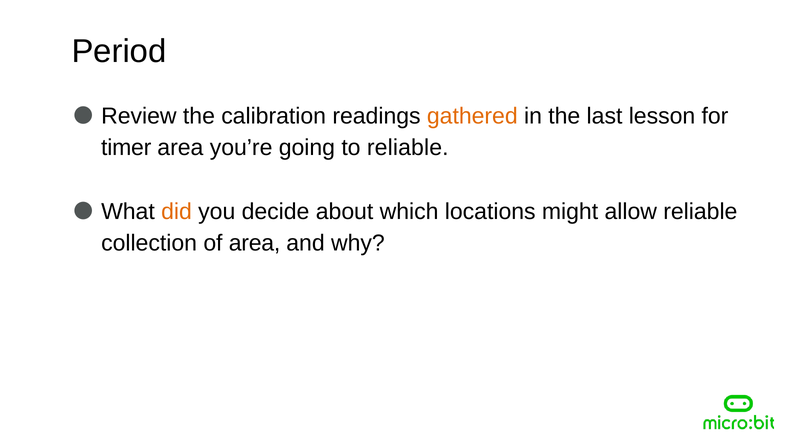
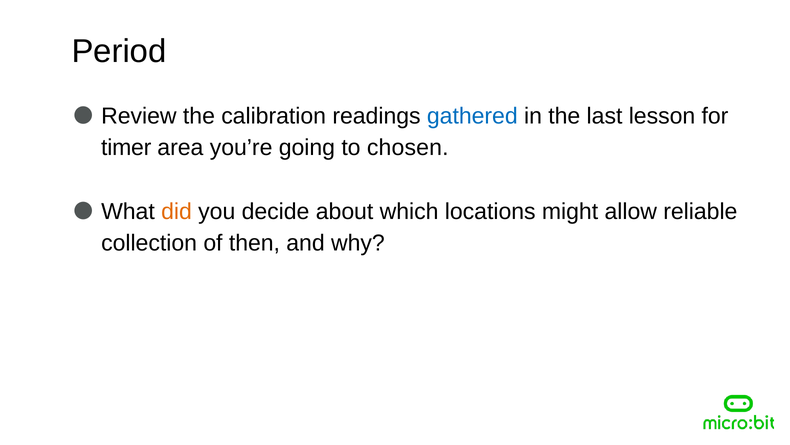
gathered colour: orange -> blue (472, 116)
to reliable: reliable -> chosen (408, 148)
of area: area -> then (254, 243)
